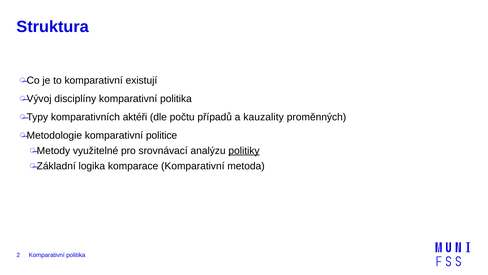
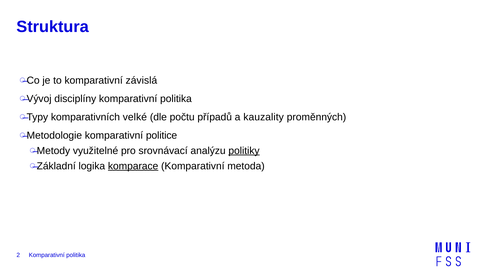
existují: existují -> závislá (141, 80)
aktéři: aktéři -> velké (135, 117)
komparace underline: none -> present (133, 166)
